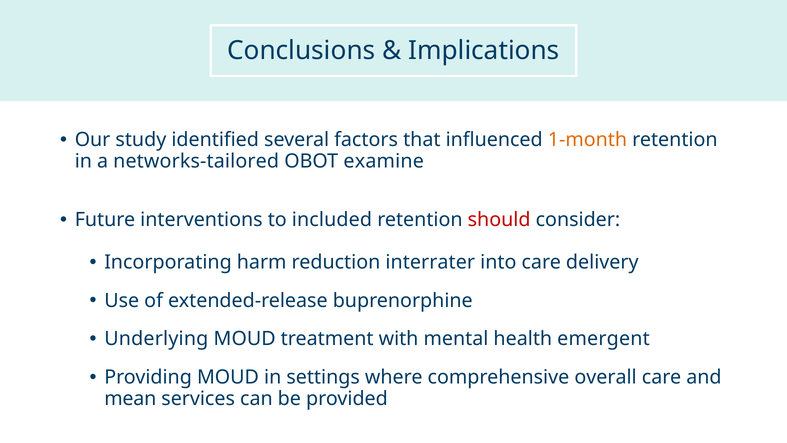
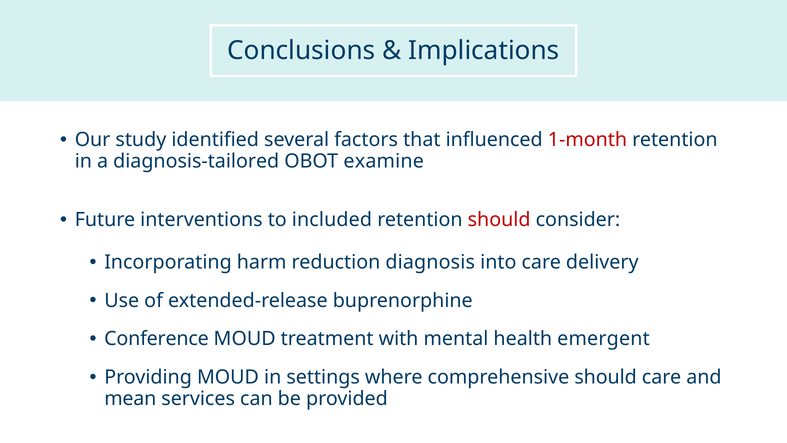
1-month colour: orange -> red (587, 140)
networks-tailored: networks-tailored -> diagnosis-tailored (196, 161)
interrater: interrater -> diagnosis (430, 262)
Underlying: Underlying -> Conference (156, 339)
comprehensive overall: overall -> should (606, 377)
